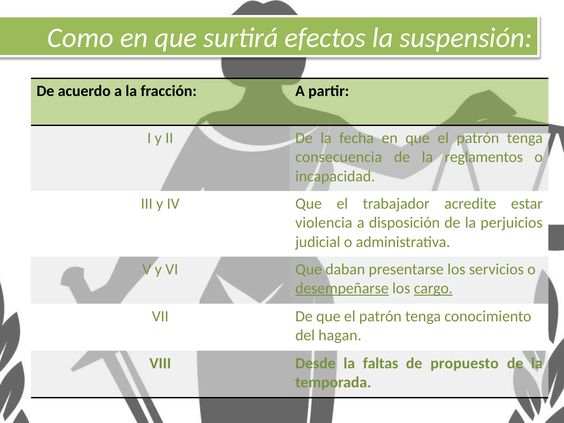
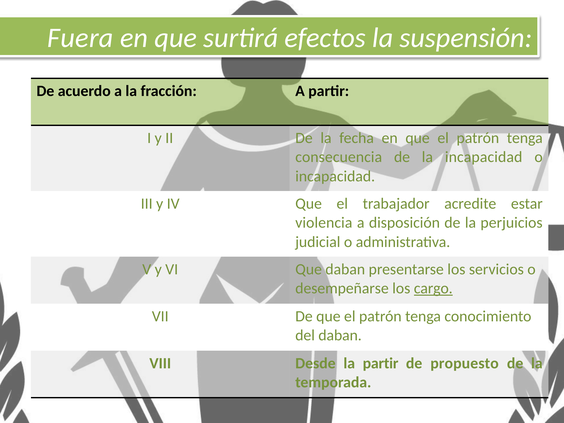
Como: Como -> Fuera (80, 38)
la reglamentos: reglamentos -> incapacidad (484, 157)
desempeñarse underline: present -> none (342, 288)
del hagan: hagan -> daban (340, 335)
la faltas: faltas -> partir (381, 363)
